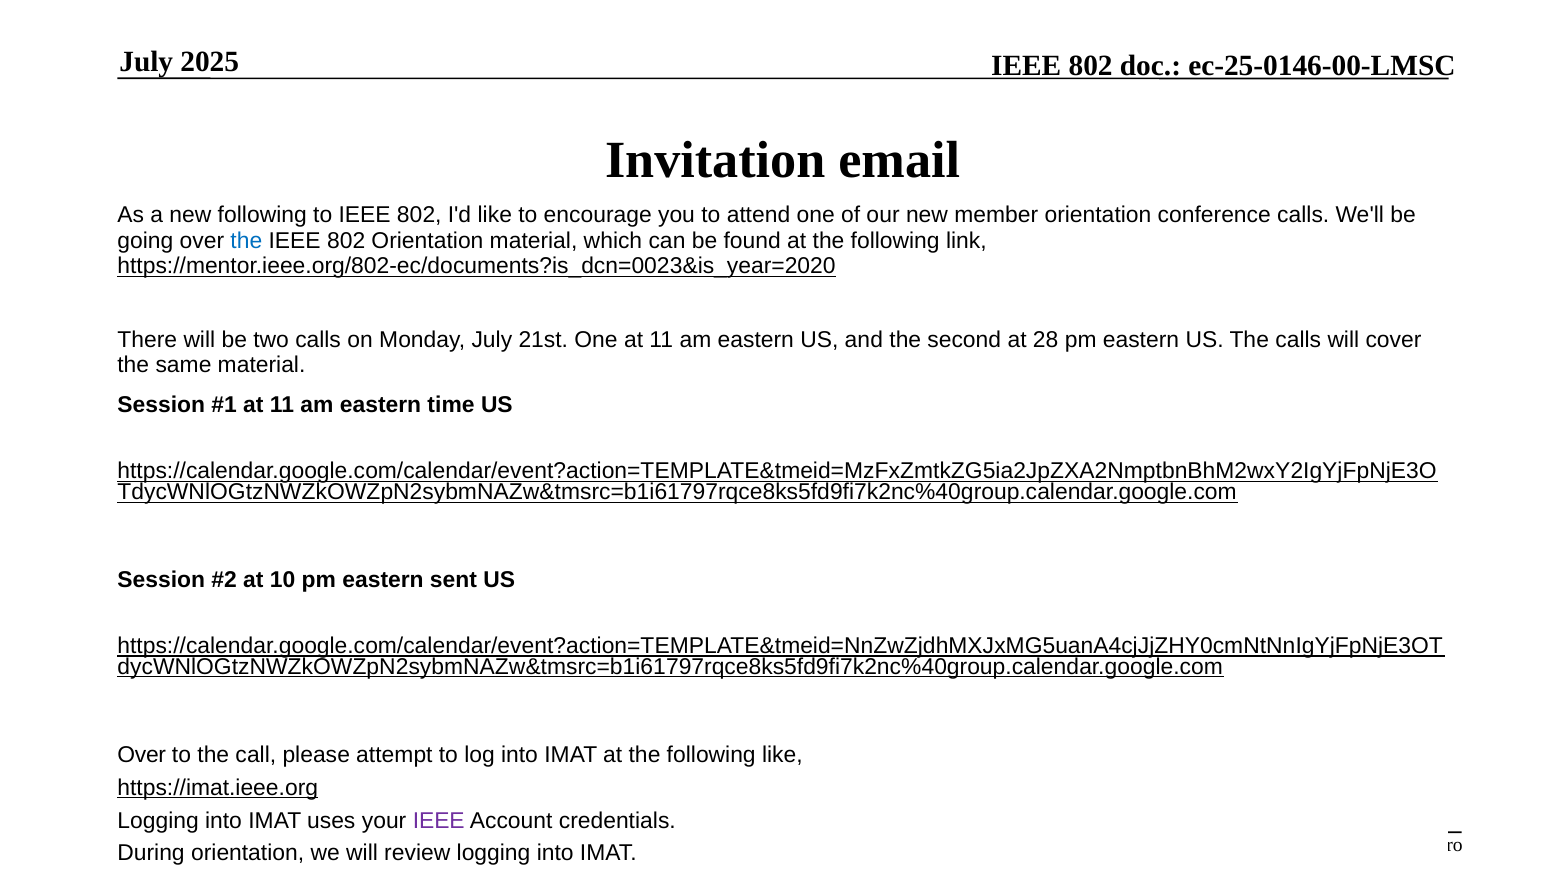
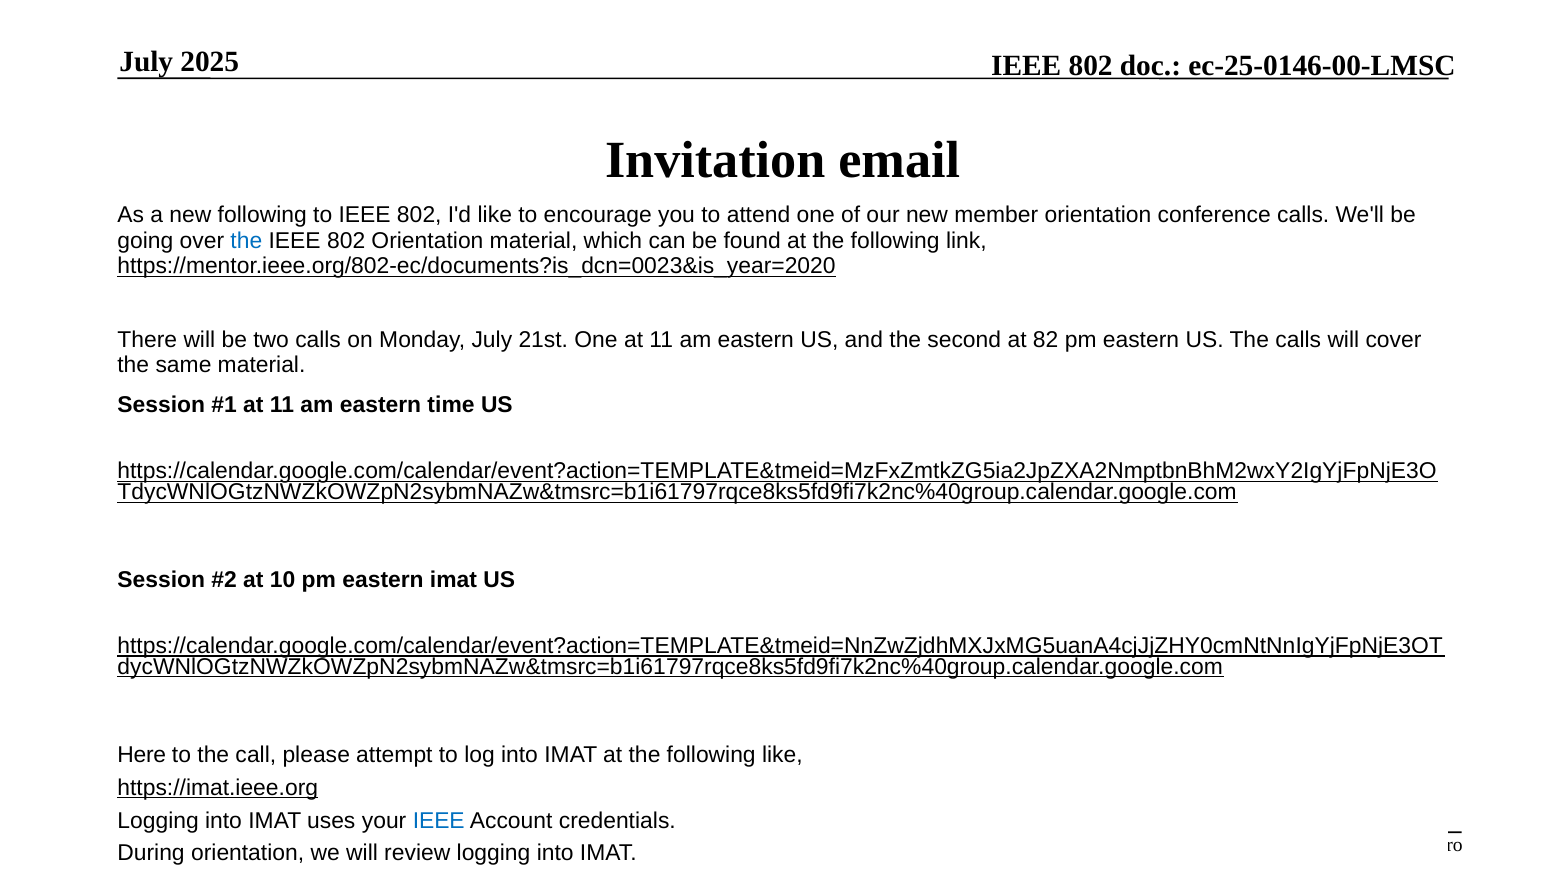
28: 28 -> 82 (1046, 339)
eastern sent: sent -> imat (454, 580)
Over: Over -> Here (142, 754)
IEEE colour: purple -> blue (439, 820)
